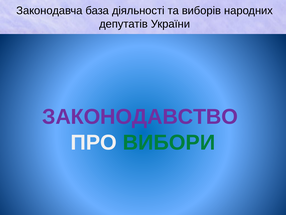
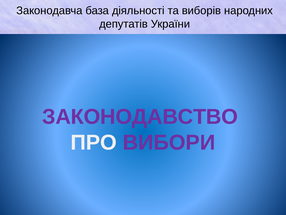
ВИБОРИ colour: green -> purple (169, 142)
